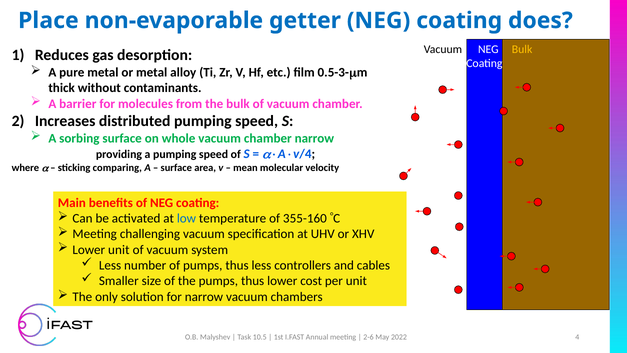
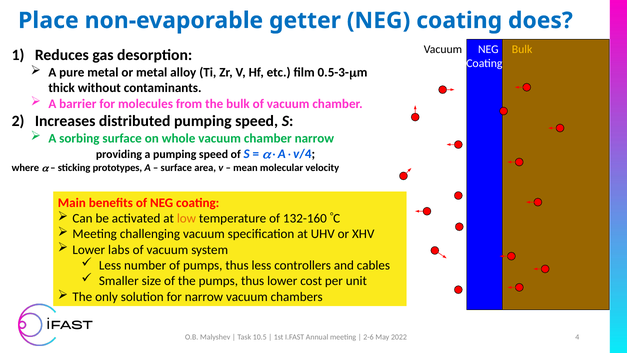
comparing: comparing -> prototypes (117, 168)
low colour: blue -> orange (186, 218)
355-160: 355-160 -> 132-160 (305, 218)
Lower unit: unit -> labs (119, 250)
